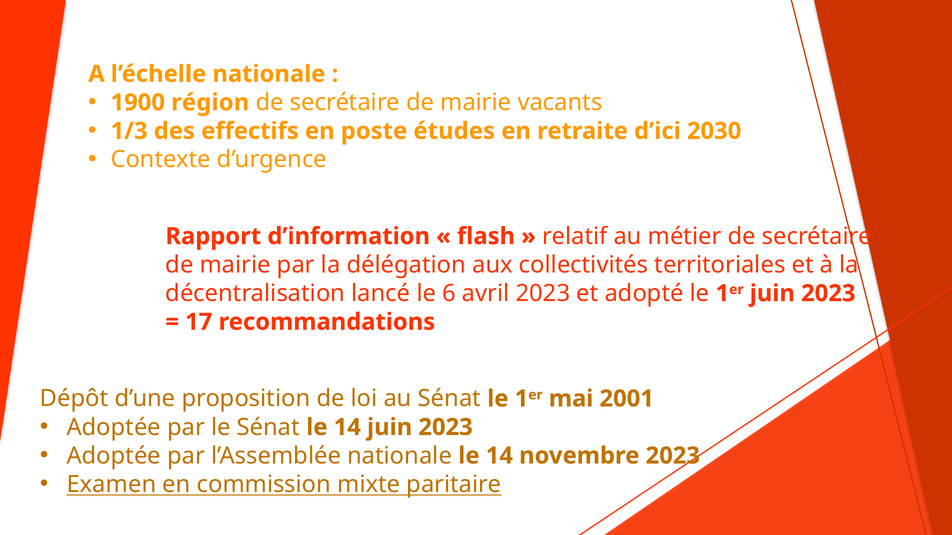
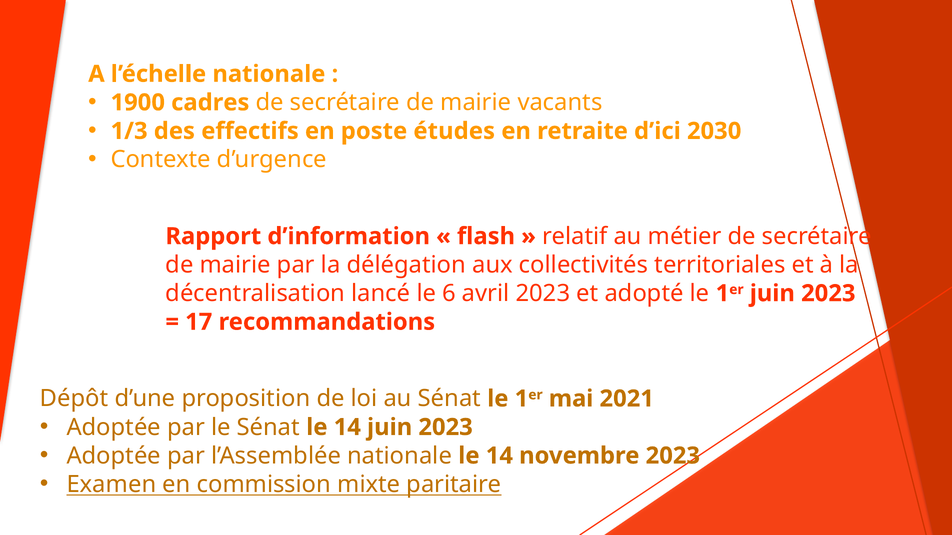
région: région -> cadres (210, 103)
2001: 2001 -> 2021 (627, 399)
